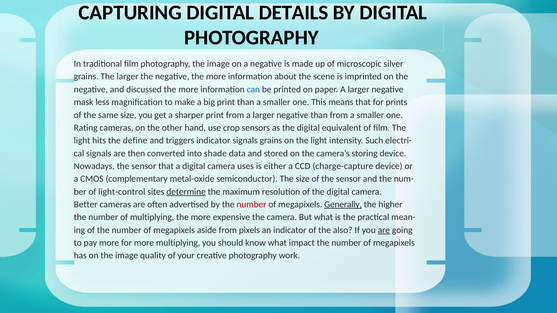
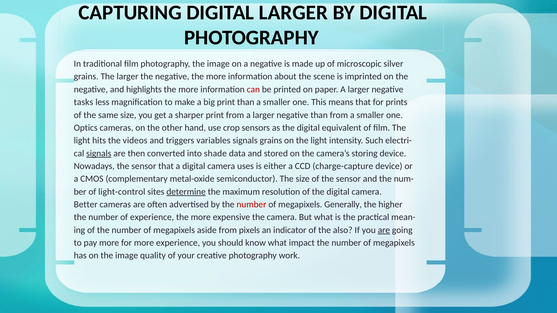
DIGITAL DETAILS: DETAILS -> LARGER (293, 13)
discussed: discussed -> highlights (144, 89)
can colour: blue -> red (253, 89)
mask: mask -> tasks (83, 102)
Rating: Rating -> Optics (86, 128)
define: define -> videos (135, 141)
triggers indicator: indicator -> variables (213, 141)
signals underline: none -> present (99, 153)
Generally underline: present -> none (343, 205)
of multiplying: multiplying -> experience (152, 217)
more multiplying: multiplying -> experience (178, 243)
